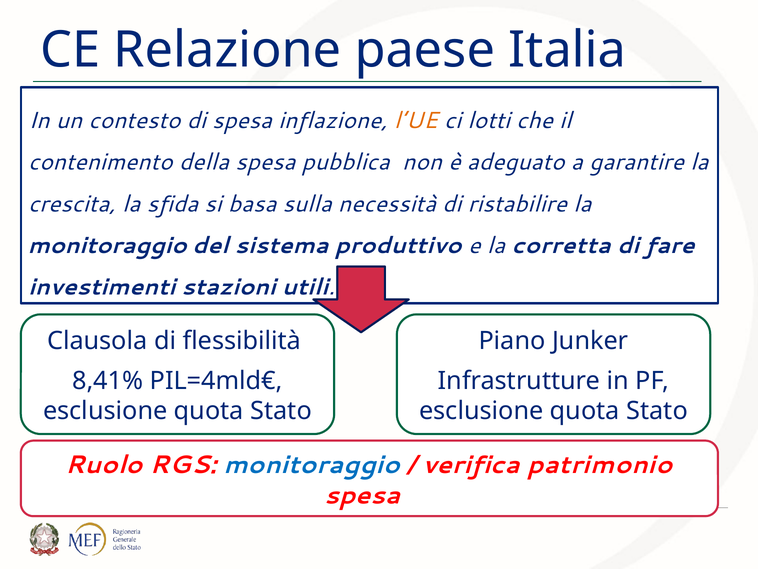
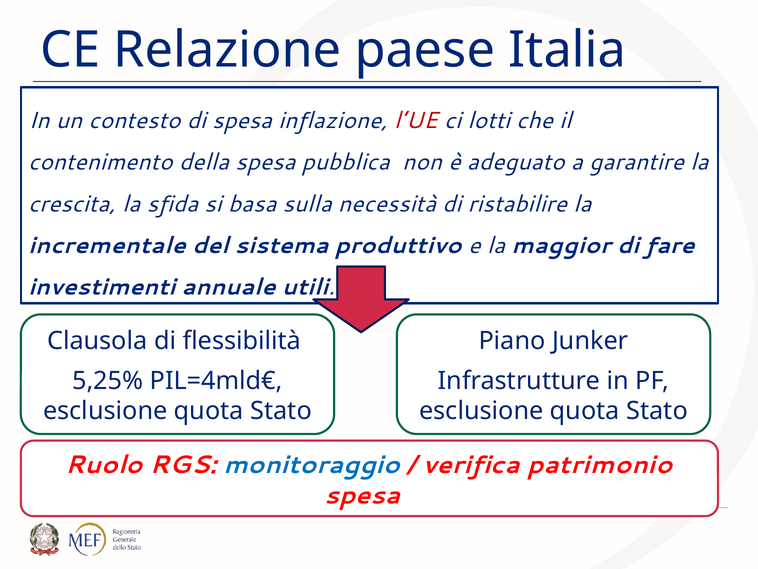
l’UE colour: orange -> red (416, 120)
monitoraggio: monitoraggio -> incrementale (107, 245)
corretta: corretta -> maggior (561, 245)
stazioni: stazioni -> annuale (229, 287)
8,41%: 8,41% -> 5,25% (108, 380)
